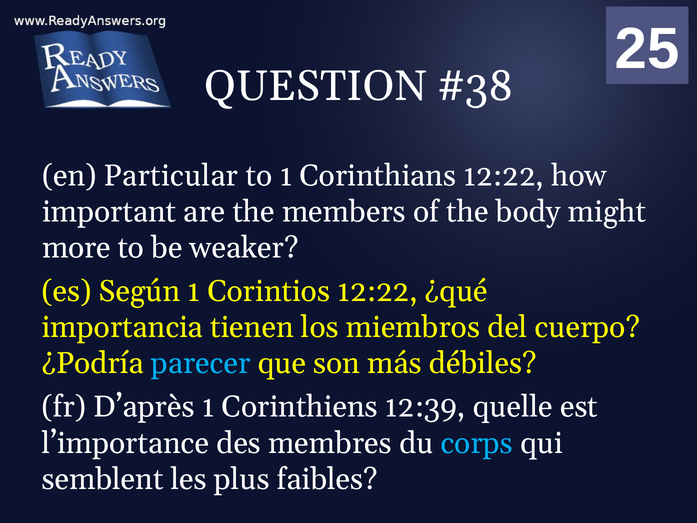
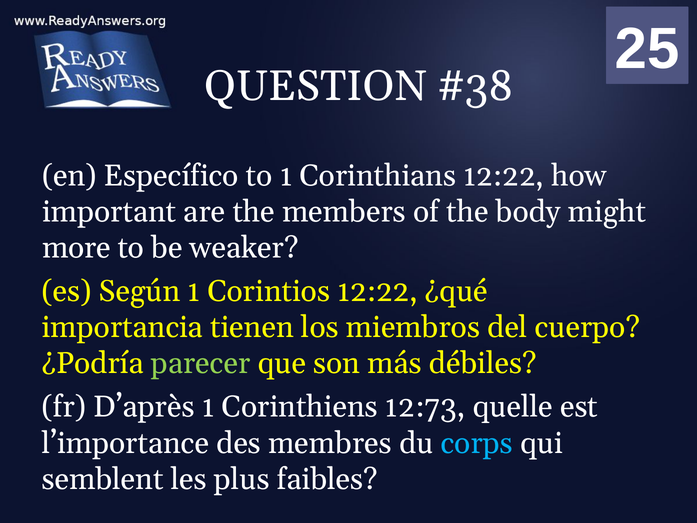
Particular: Particular -> Específico (171, 176)
parecer colour: light blue -> light green (201, 363)
12:39: 12:39 -> 12:73 (425, 407)
